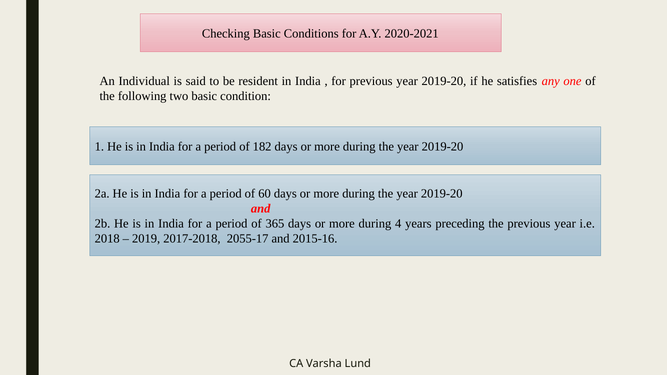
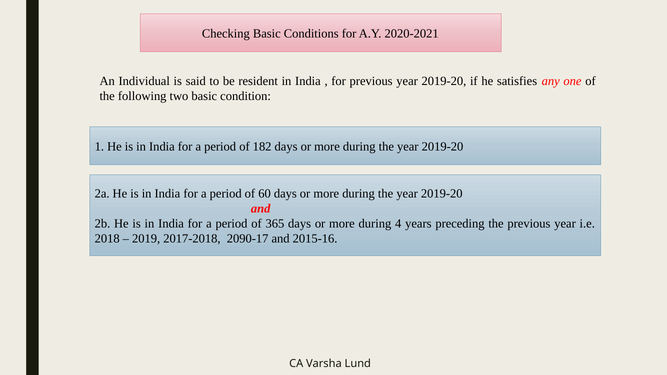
2055-17: 2055-17 -> 2090-17 (248, 239)
